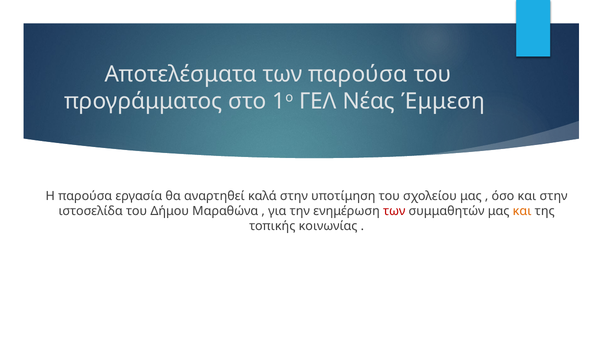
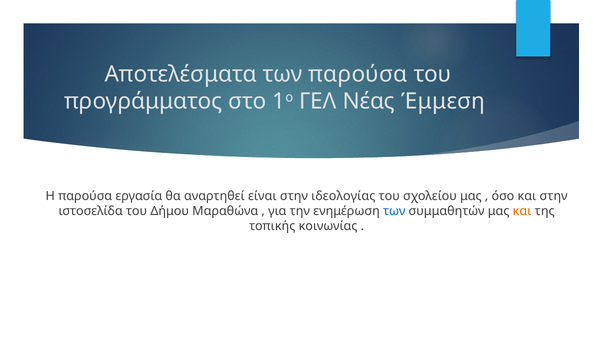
καλά: καλά -> είναι (262, 196)
υποτίμηση: υποτίμηση -> ιδεολογίας (343, 196)
των colour: red -> blue (394, 211)
